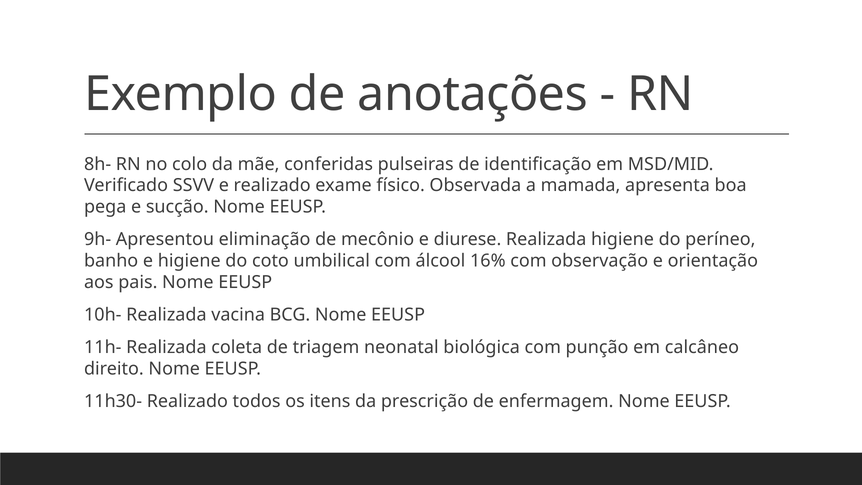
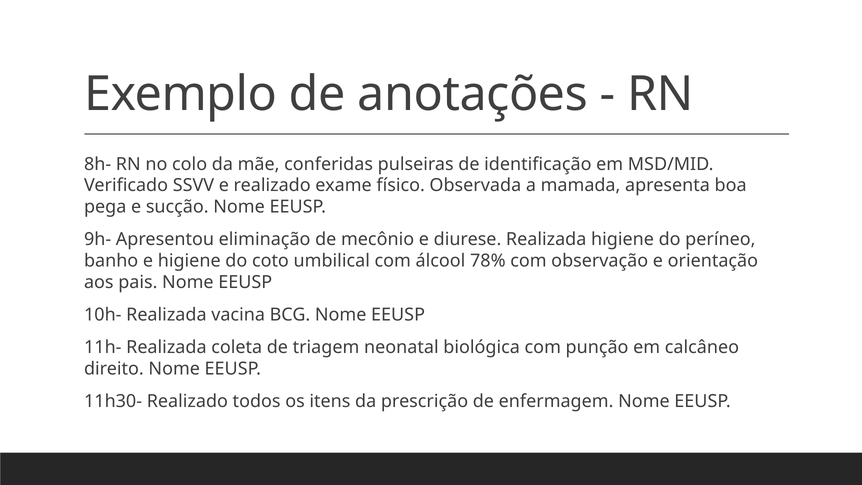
16%: 16% -> 78% (488, 261)
